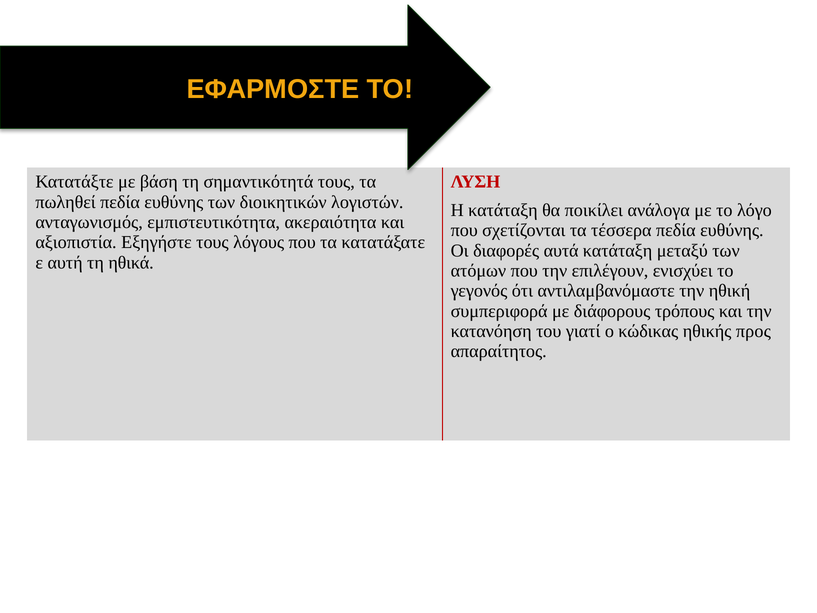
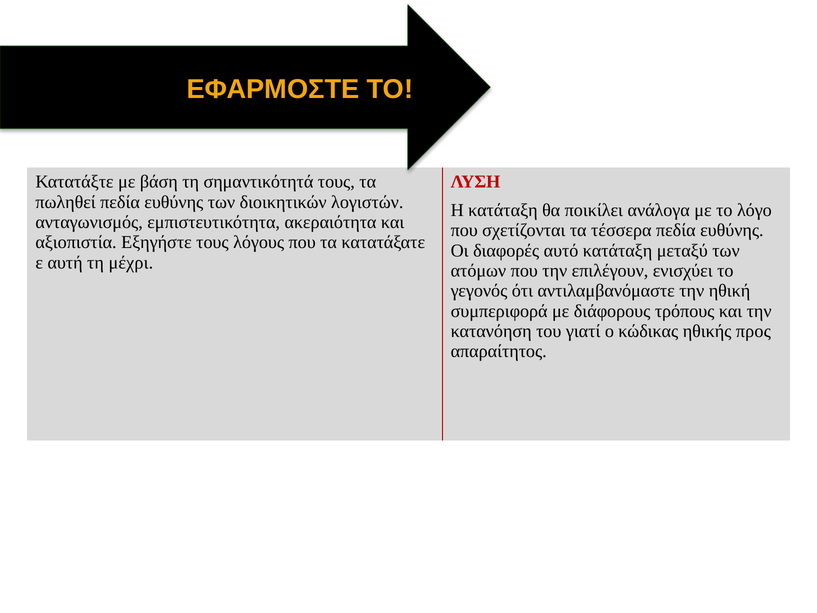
αυτά: αυτά -> αυτό (561, 251)
ηθικά: ηθικά -> μέχρι (131, 262)
